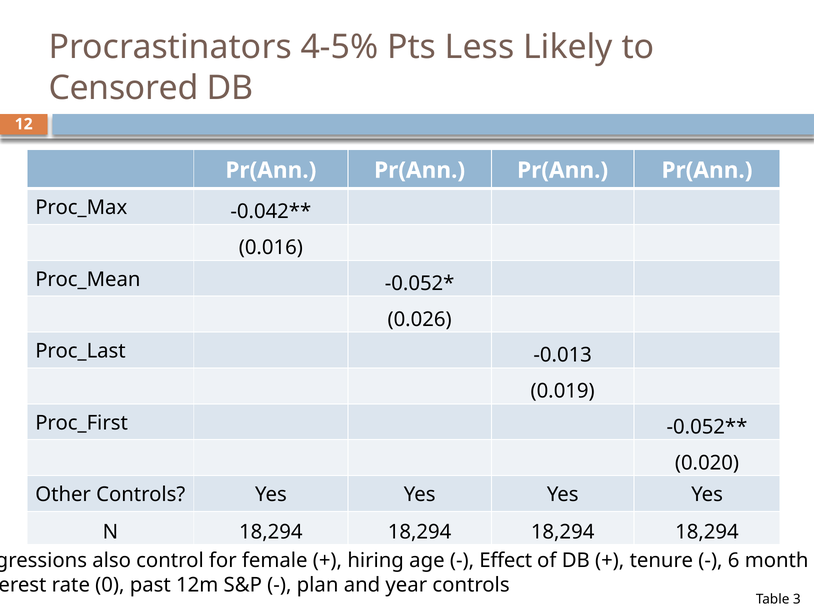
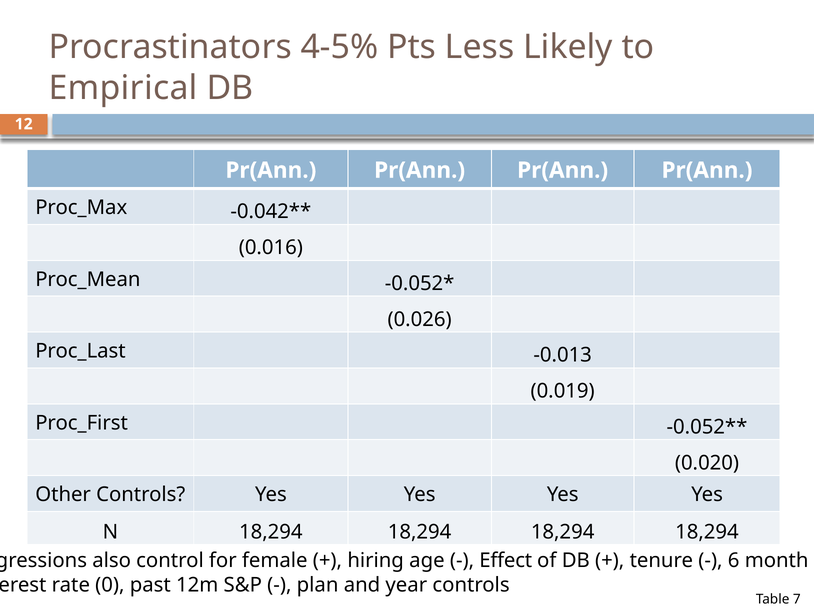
Censored: Censored -> Empirical (123, 88)
3: 3 -> 7 (797, 599)
